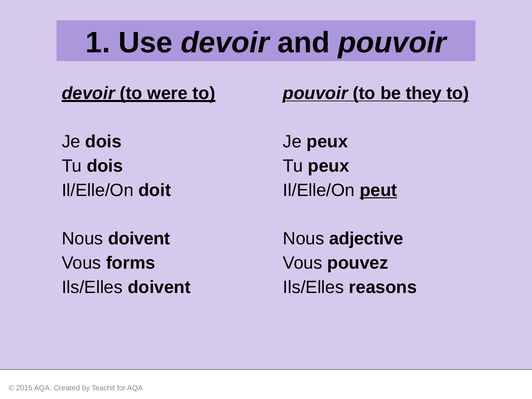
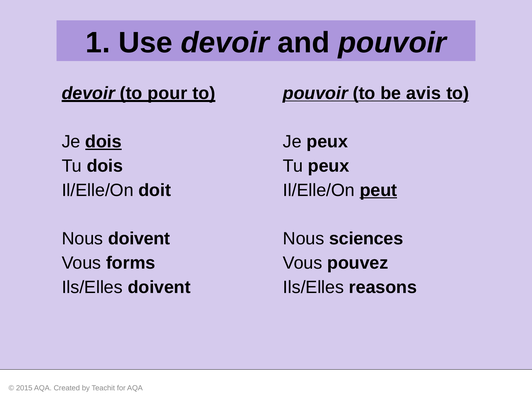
were: were -> pour (167, 93)
they: they -> avis (424, 93)
dois underline: none -> present (104, 142)
adjective: adjective -> sciences (366, 239)
